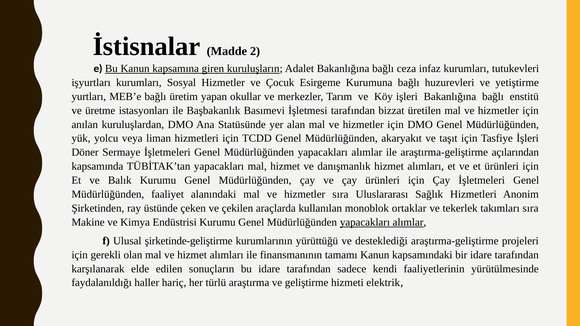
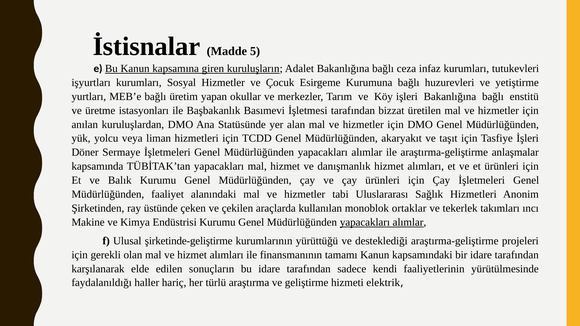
2: 2 -> 5 (255, 51)
açılarından: açılarından -> anlaşmalar (515, 152)
hizmetler sıra: sıra -> tabi (340, 194)
takımları sıra: sıra -> ıncı (531, 208)
